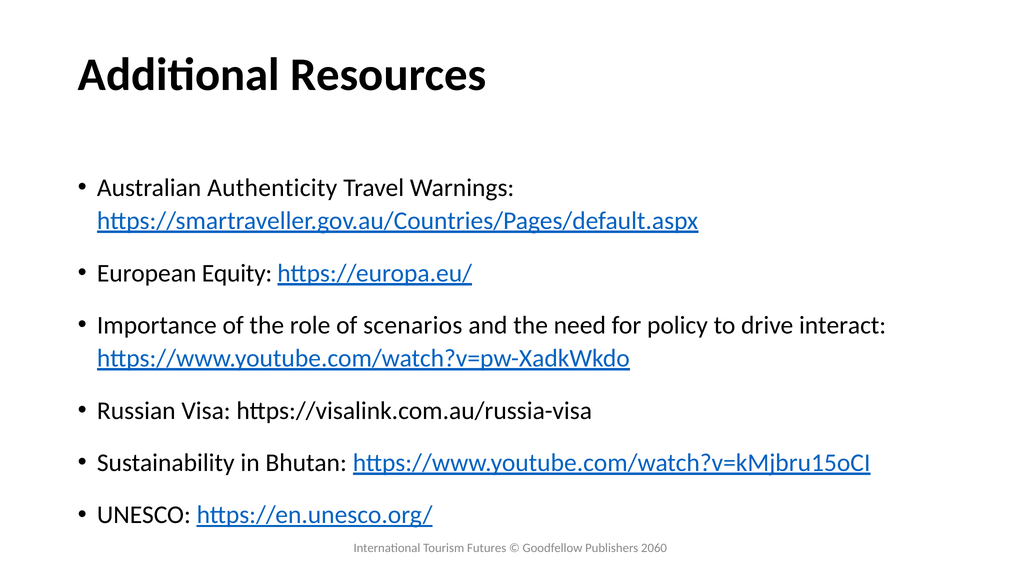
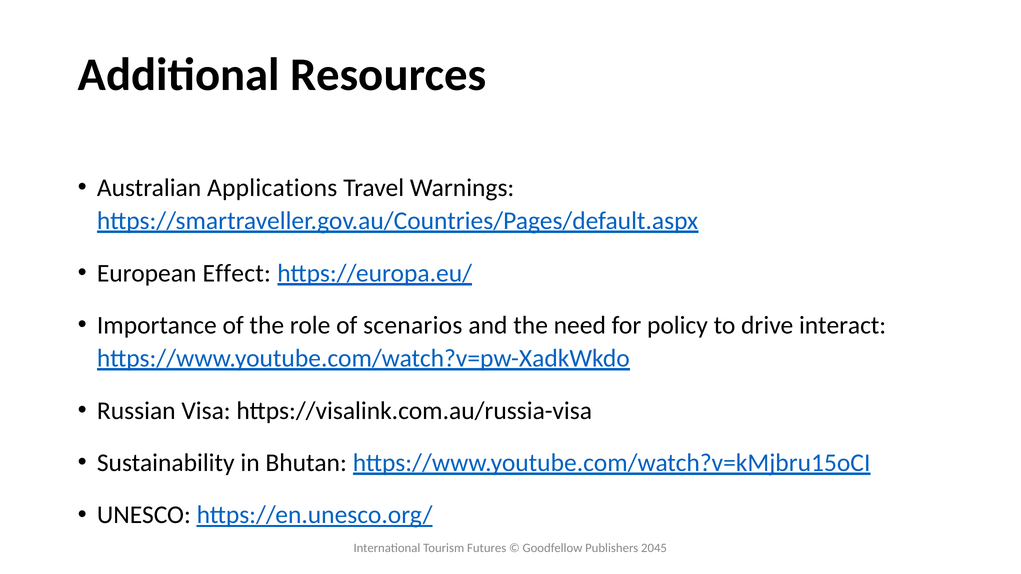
Authenticity: Authenticity -> Applications (272, 188)
Equity: Equity -> Effect (237, 273)
2060: 2060 -> 2045 (654, 548)
